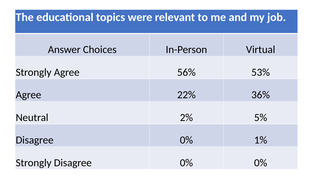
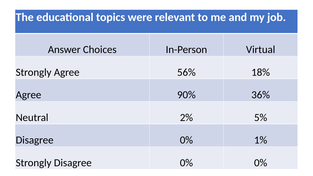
53%: 53% -> 18% (261, 72)
22%: 22% -> 90% (186, 95)
